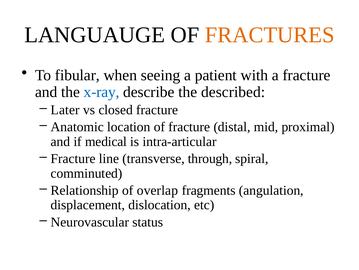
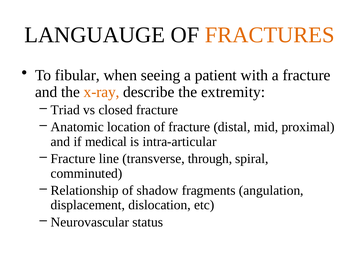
x-ray colour: blue -> orange (102, 92)
described: described -> extremity (233, 92)
Later: Later -> Triad (65, 110)
overlap: overlap -> shadow (157, 190)
